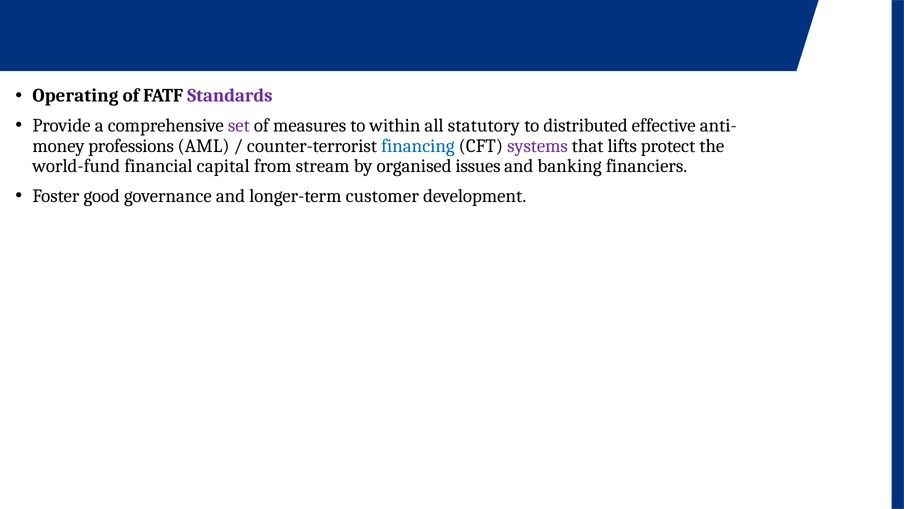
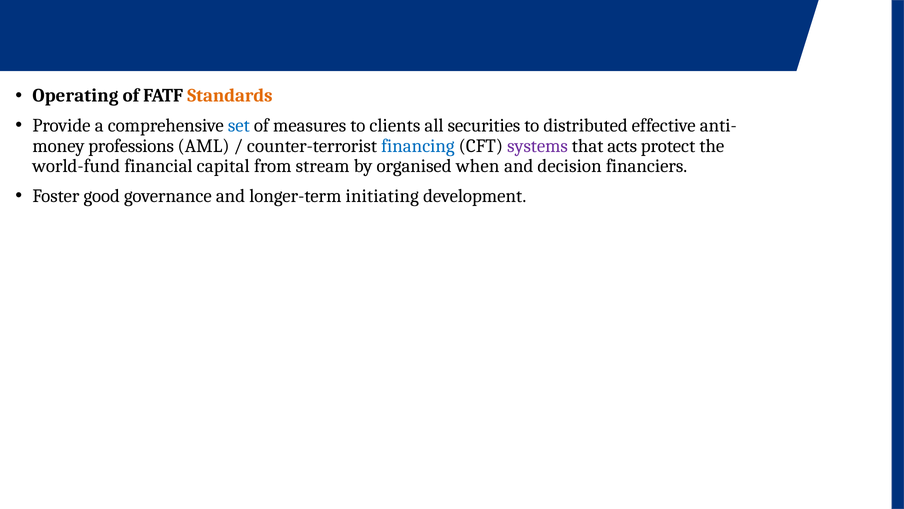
Standards colour: purple -> orange (230, 96)
set colour: purple -> blue (239, 125)
within: within -> clients (395, 125)
statutory: statutory -> securities (484, 125)
lifts: lifts -> acts (622, 146)
issues: issues -> when (478, 166)
banking: banking -> decision (570, 166)
customer: customer -> initiating (382, 196)
